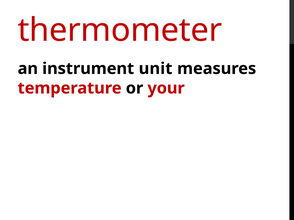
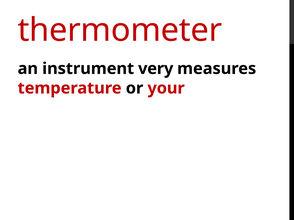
unit: unit -> very (156, 69)
